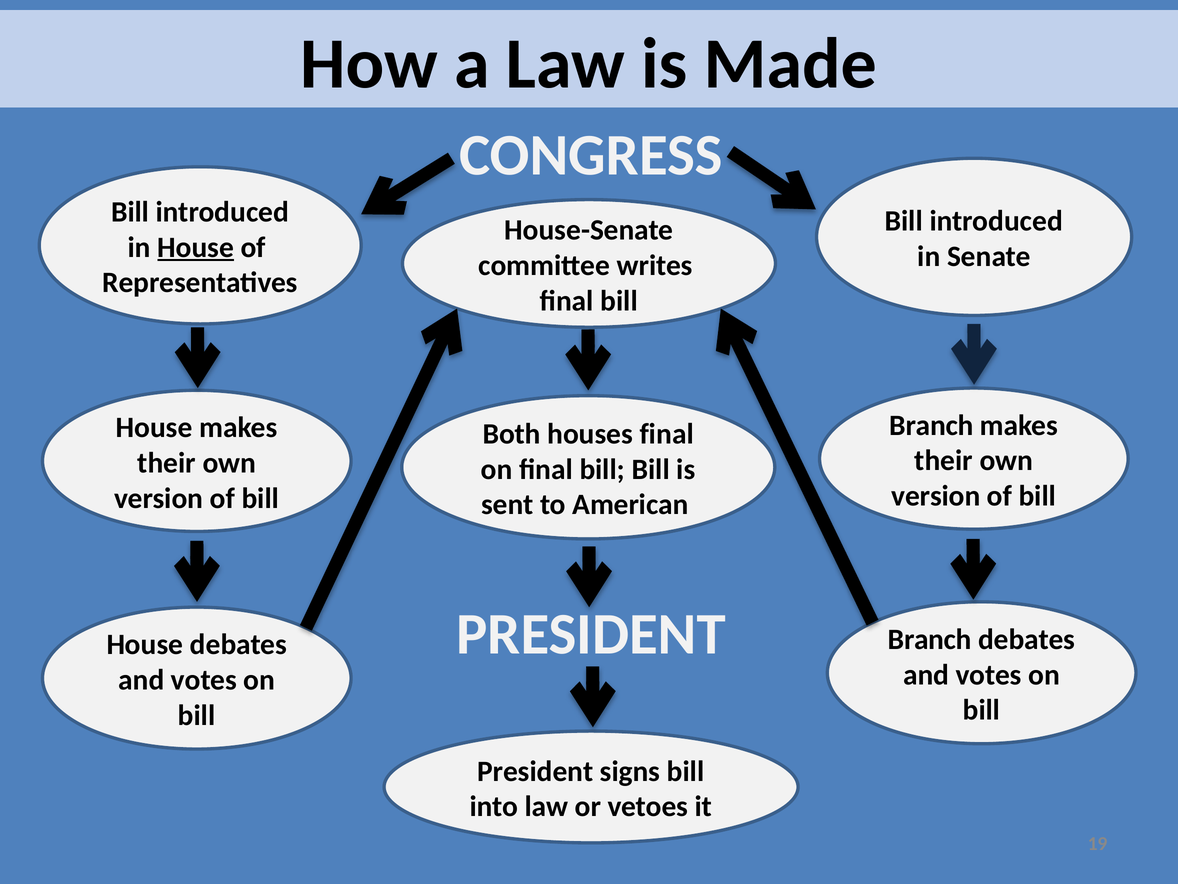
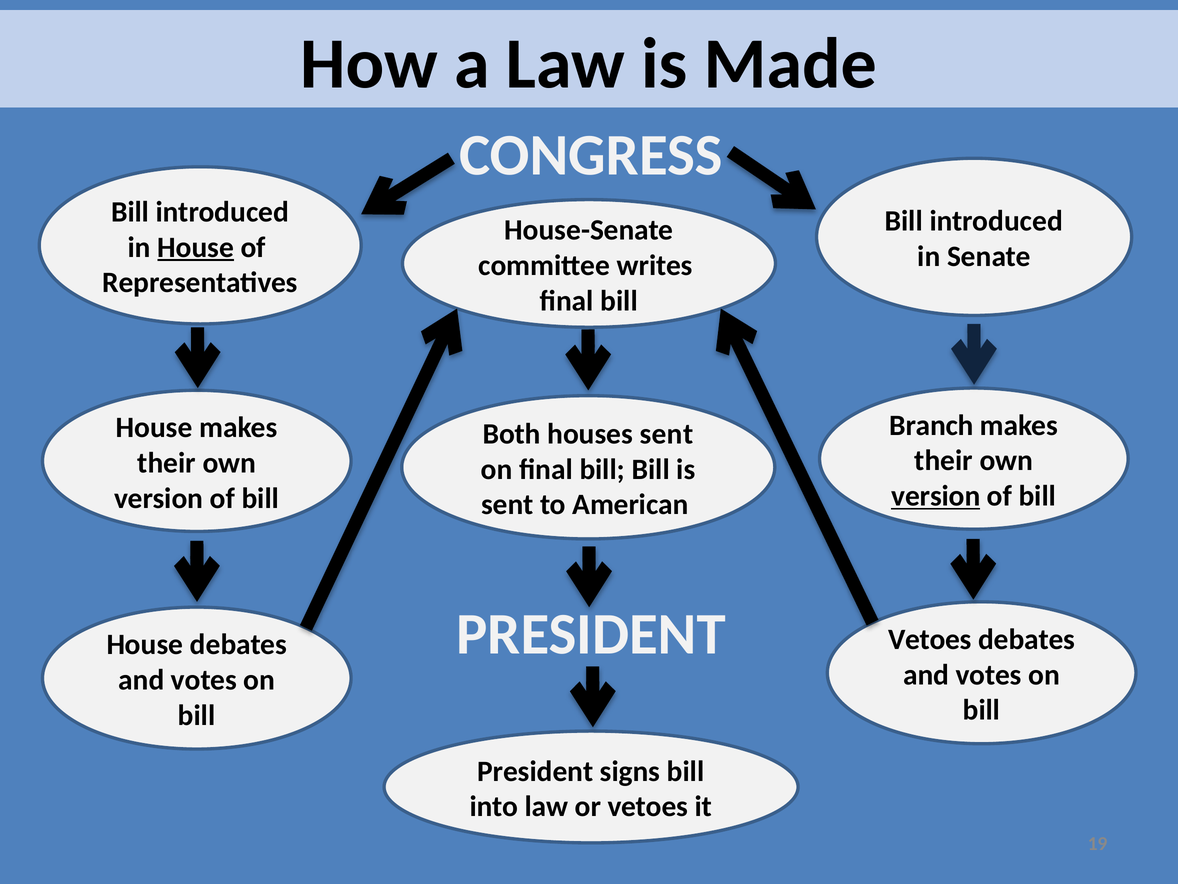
houses final: final -> sent (667, 434)
version underline: none -> present (936, 496)
Branch: Branch -> Vetoes (930, 639)
